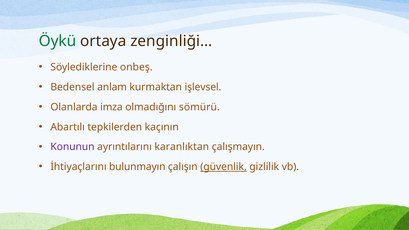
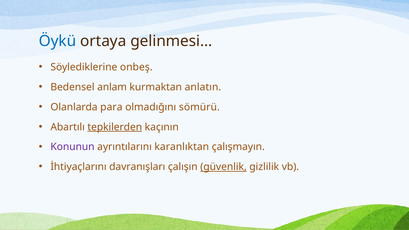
Öykü colour: green -> blue (58, 41)
zenginliği…: zenginliği… -> gelinmesi… (171, 41)
işlevsel: işlevsel -> anlatın (203, 87)
imza: imza -> para (111, 107)
tepkilerden underline: none -> present (115, 127)
bulunmayın: bulunmayın -> davranışları (137, 167)
